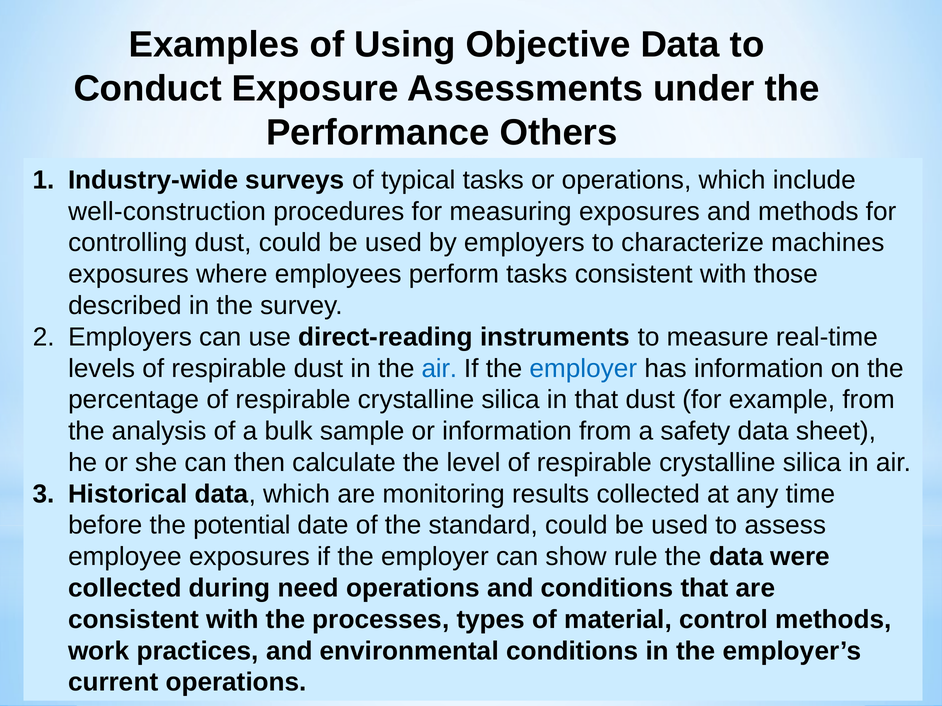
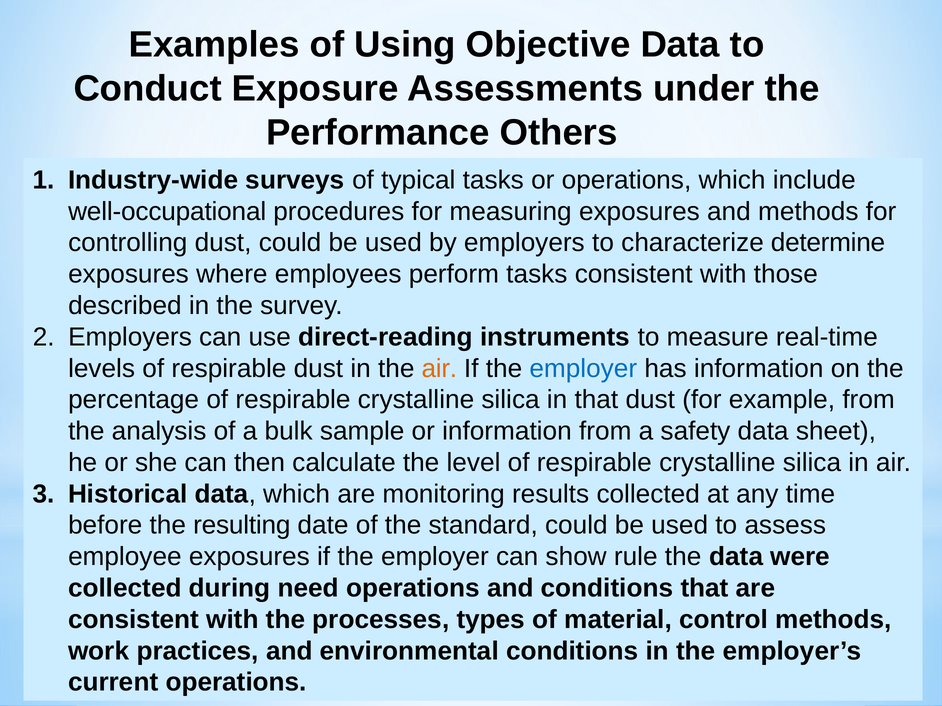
well-construction: well-construction -> well-occupational (167, 212)
machines: machines -> determine (828, 243)
air colour: blue -> orange (439, 369)
potential: potential -> resulting (242, 526)
